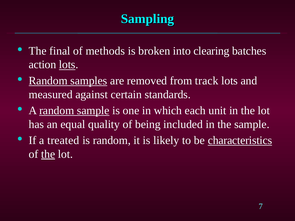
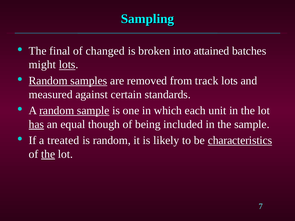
methods: methods -> changed (105, 51)
clearing: clearing -> attained (211, 51)
action: action -> might (42, 65)
has underline: none -> present (36, 124)
quality: quality -> though (104, 124)
